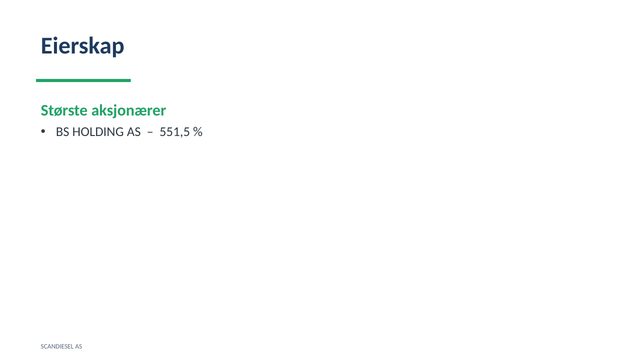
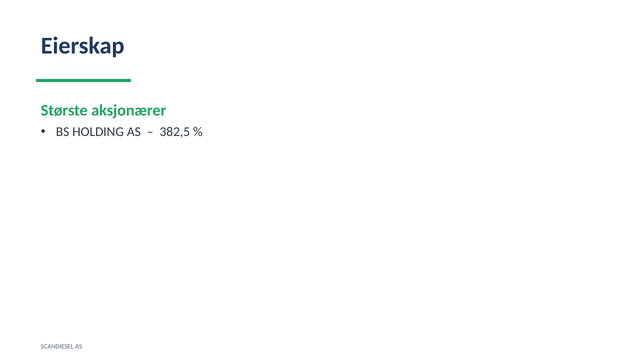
551,5: 551,5 -> 382,5 (175, 132)
